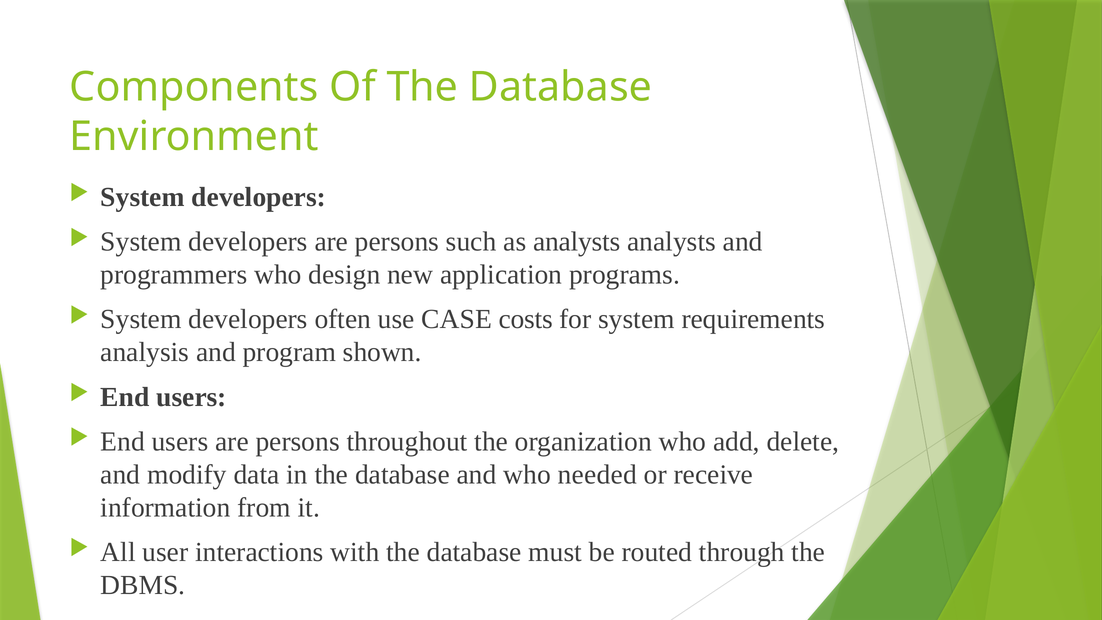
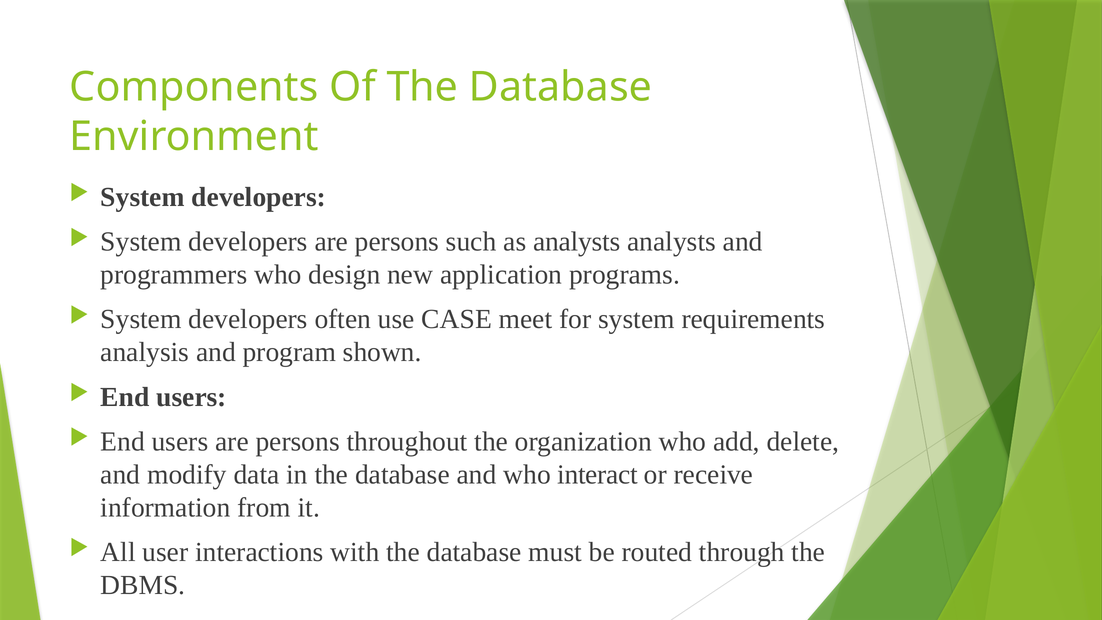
costs: costs -> meet (526, 319)
needed: needed -> interact (598, 474)
